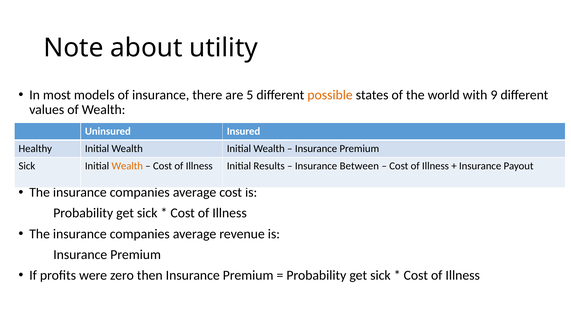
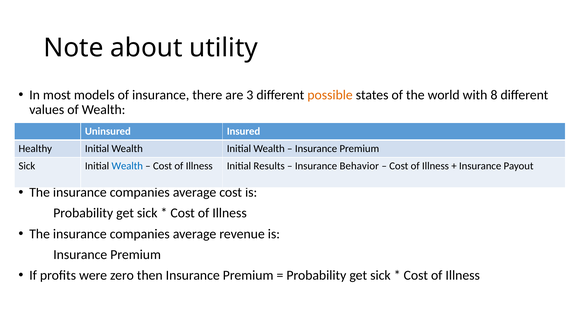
5: 5 -> 3 (250, 95)
9: 9 -> 8 (494, 95)
Wealth colour: orange -> blue (127, 166)
Between: Between -> Behavior (359, 166)
